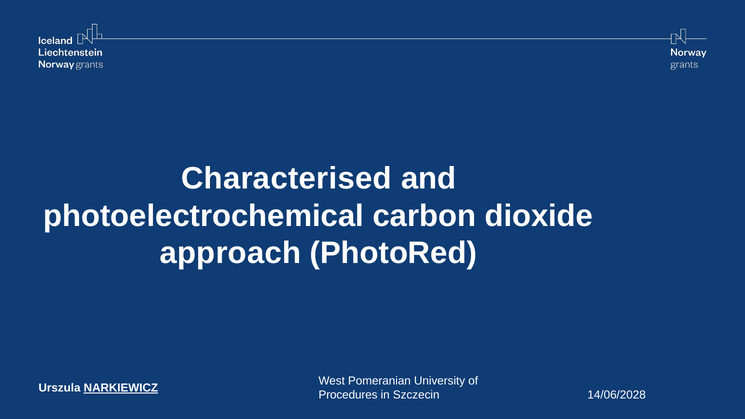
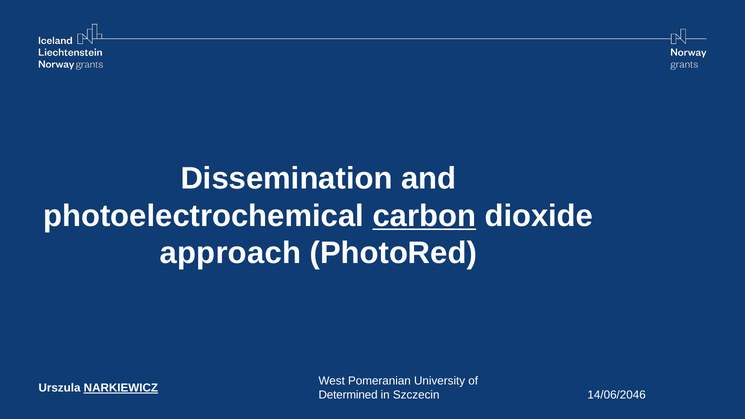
Characterised: Characterised -> Dissemination (287, 179)
carbon underline: none -> present (424, 216)
Procedures: Procedures -> Determined (348, 395)
14/06/2028: 14/06/2028 -> 14/06/2046 (617, 395)
